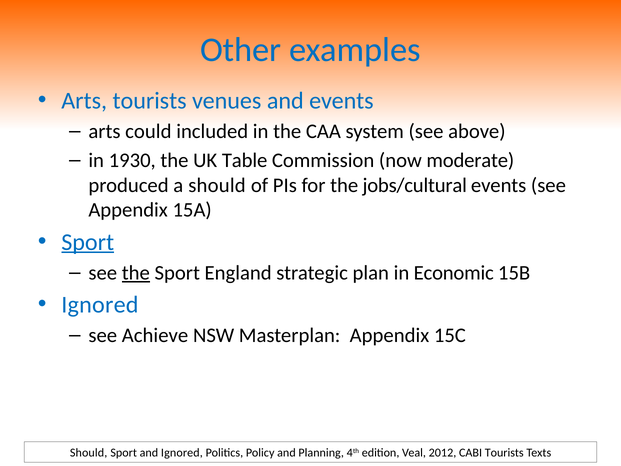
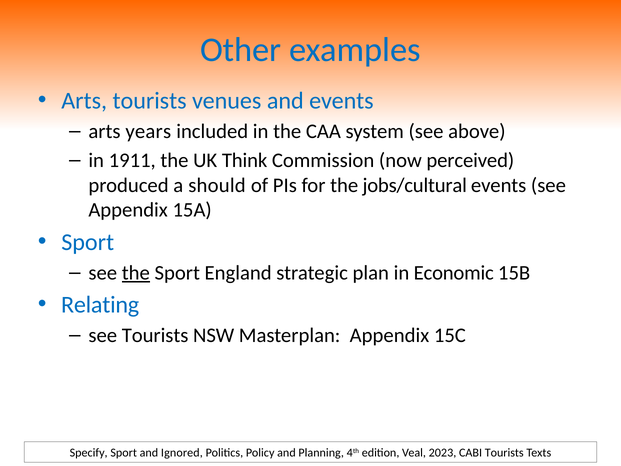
could: could -> years (148, 131)
1930: 1930 -> 1911 (132, 160)
Table: Table -> Think (245, 160)
moderate: moderate -> perceived (470, 160)
Sport underline: present -> none (88, 242)
Ignored: Ignored -> Relating (100, 305)
see Achieve: Achieve -> Tourists (155, 335)
Should: Should -> Specify (89, 453)
2012: 2012 -> 2023 (443, 453)
